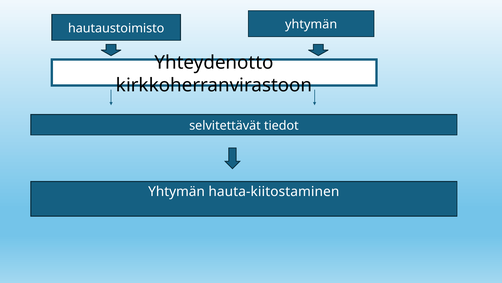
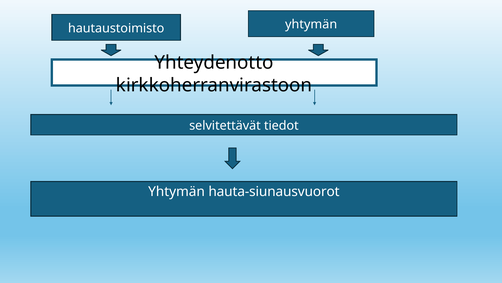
hauta-kiitostaminen: hauta-kiitostaminen -> hauta-siunausvuorot (274, 191)
